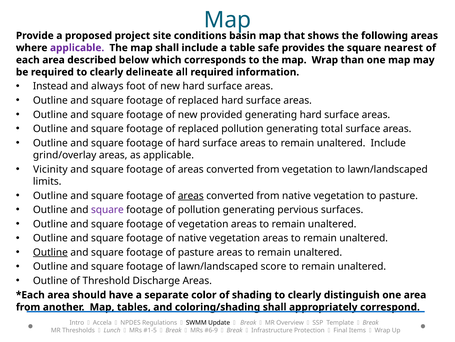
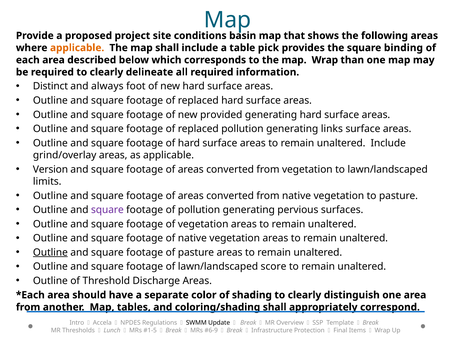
applicable colour: purple -> orange (77, 48)
safe: safe -> pick (268, 48)
nearest: nearest -> binding (403, 48)
Instead: Instead -> Distinct (50, 86)
total: total -> links (332, 129)
Vicinity: Vicinity -> Version (50, 169)
areas underline: present -> none (191, 195)
